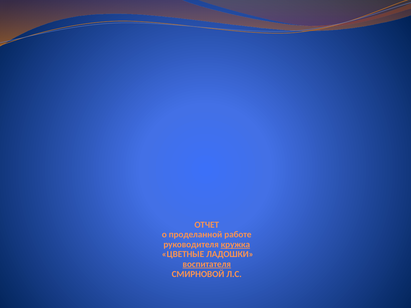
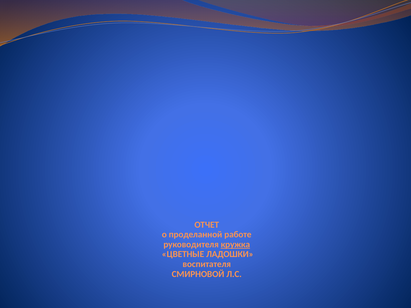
воспитателя underline: present -> none (207, 264)
